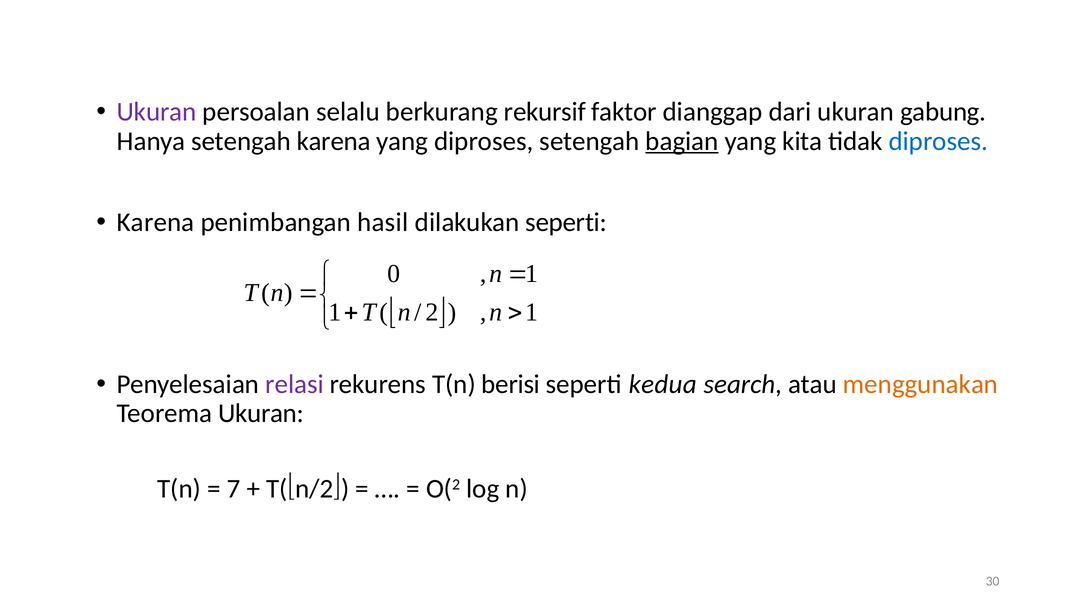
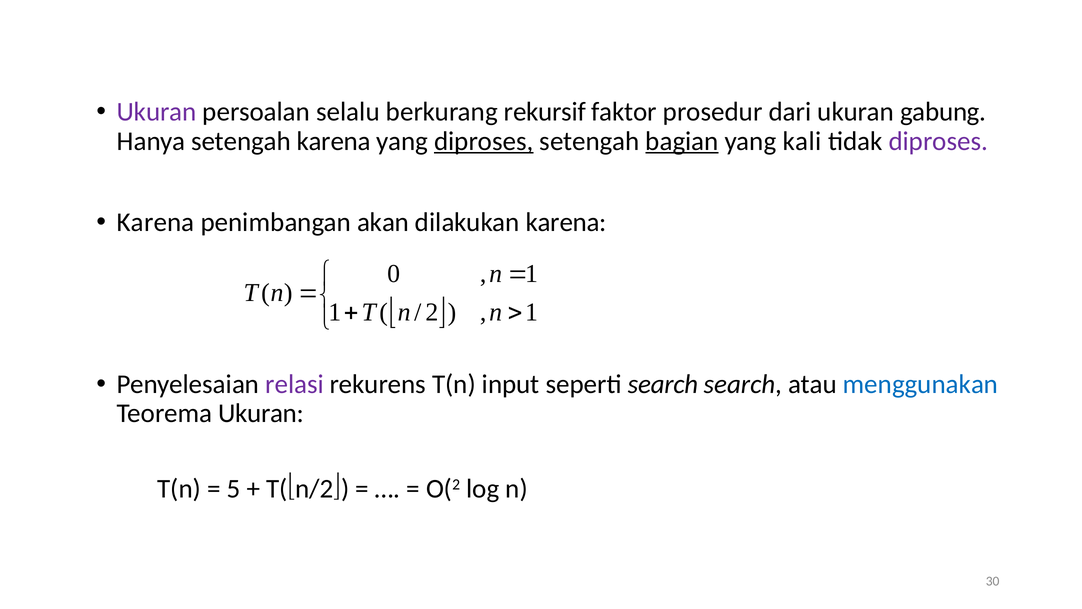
dianggap: dianggap -> prosedur (713, 112)
diproses underline: none -> present (484, 141)
kita: kita -> kali (802, 141)
diproses colour: blue -> purple (938, 141)
hasil: hasil -> akan (383, 222)
dilakukan seperti: seperti -> karena (566, 222)
berisi: berisi -> input (511, 384)
seperti kedua: kedua -> search (663, 384)
menggunakan colour: orange -> blue (921, 384)
7: 7 -> 5 (234, 489)
